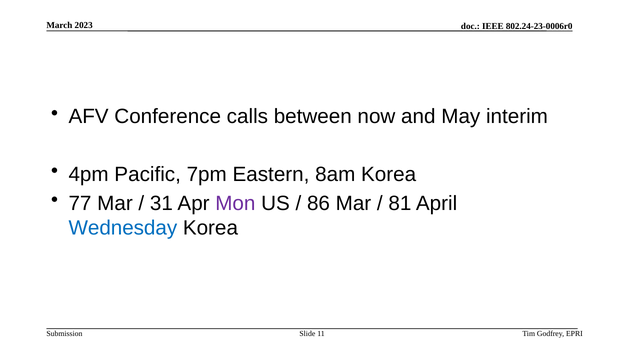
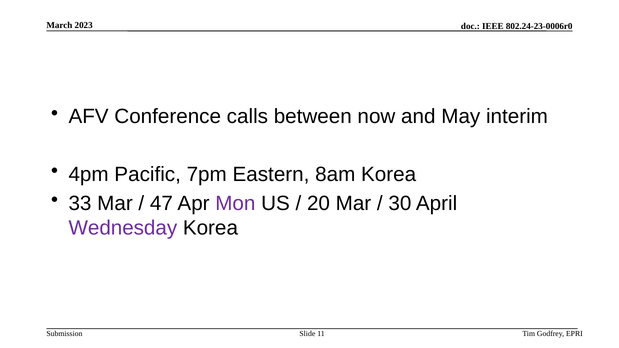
77: 77 -> 33 (80, 203)
31: 31 -> 47 (161, 203)
86: 86 -> 20 (318, 203)
81: 81 -> 30 (400, 203)
Wednesday colour: blue -> purple (123, 228)
